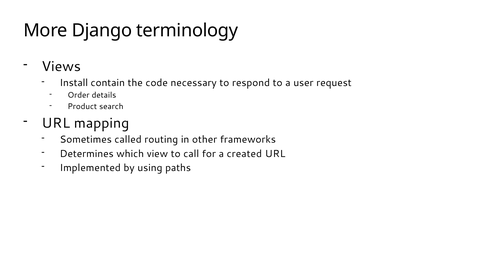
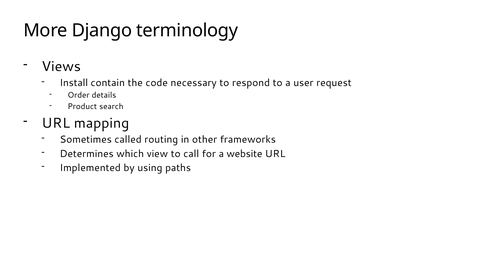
created: created -> website (244, 154)
